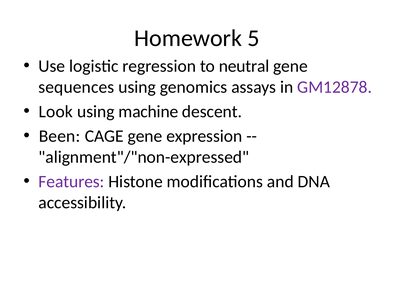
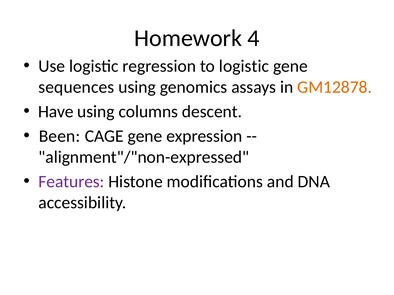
5: 5 -> 4 (254, 38)
to neutral: neutral -> logistic (244, 66)
GM12878 colour: purple -> orange (335, 87)
Look: Look -> Have (56, 112)
machine: machine -> columns (148, 112)
